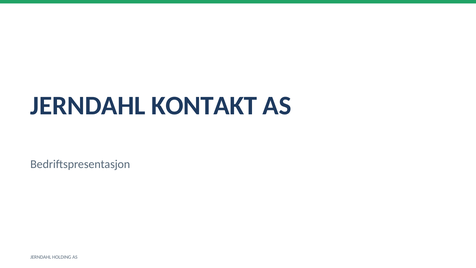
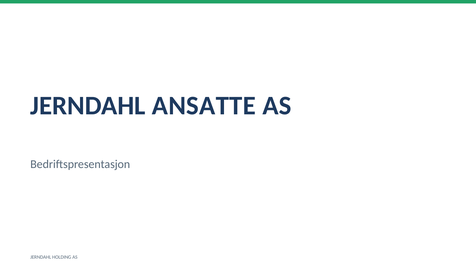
KONTAKT: KONTAKT -> ANSATTE (204, 106)
